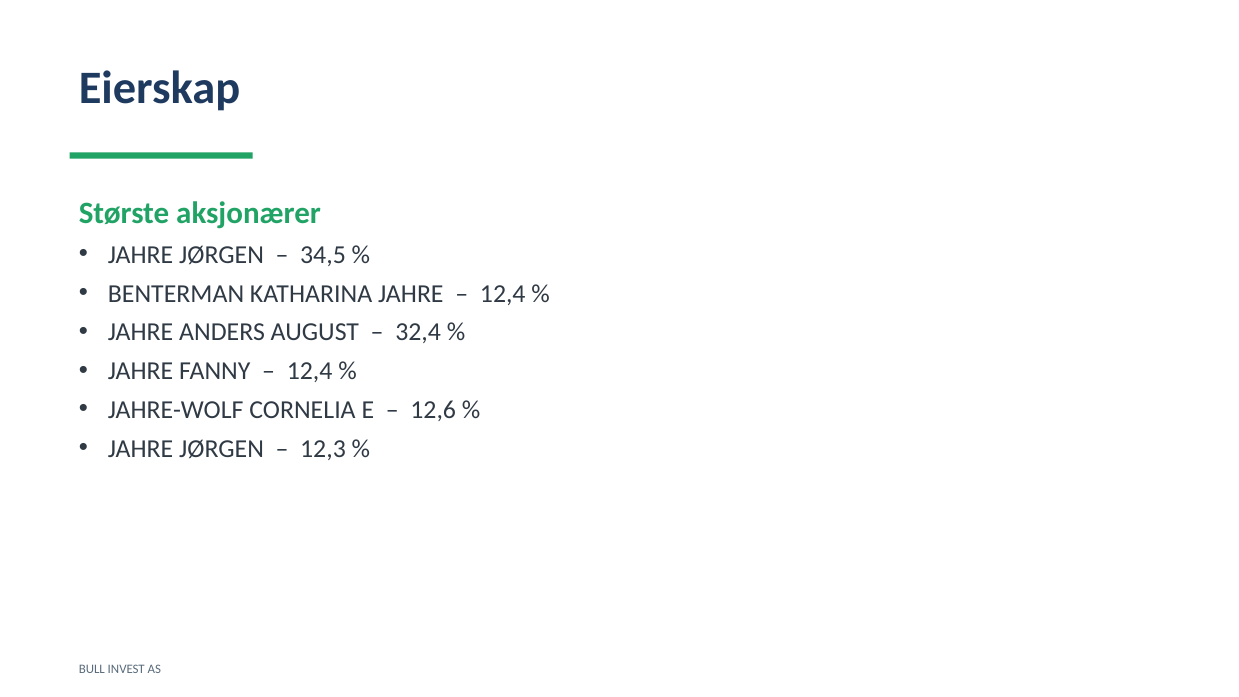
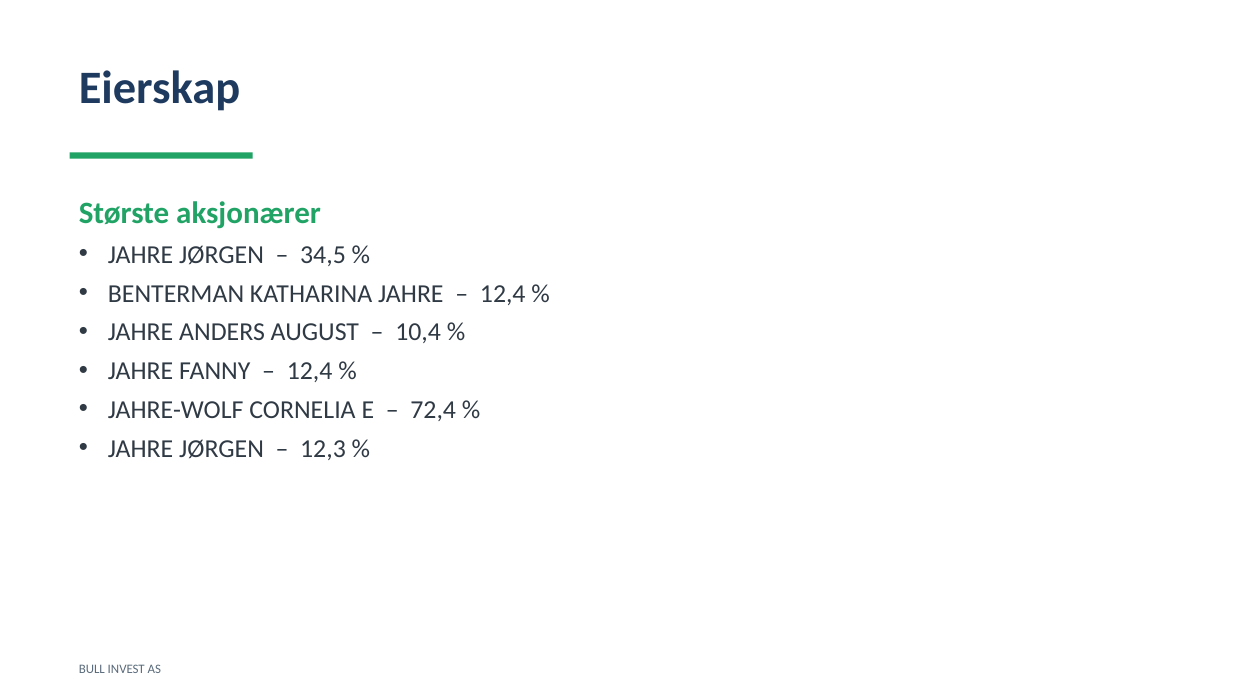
32,4: 32,4 -> 10,4 (418, 332)
12,6: 12,6 -> 72,4 (433, 410)
